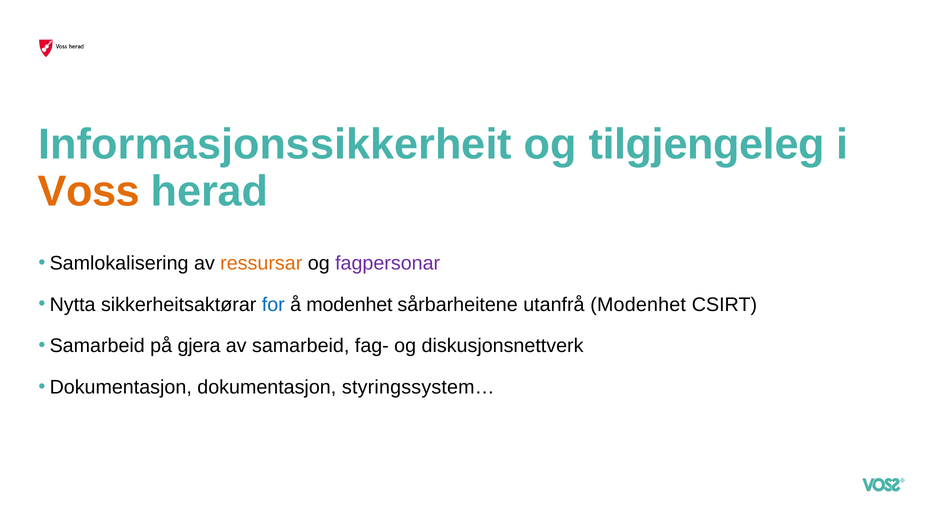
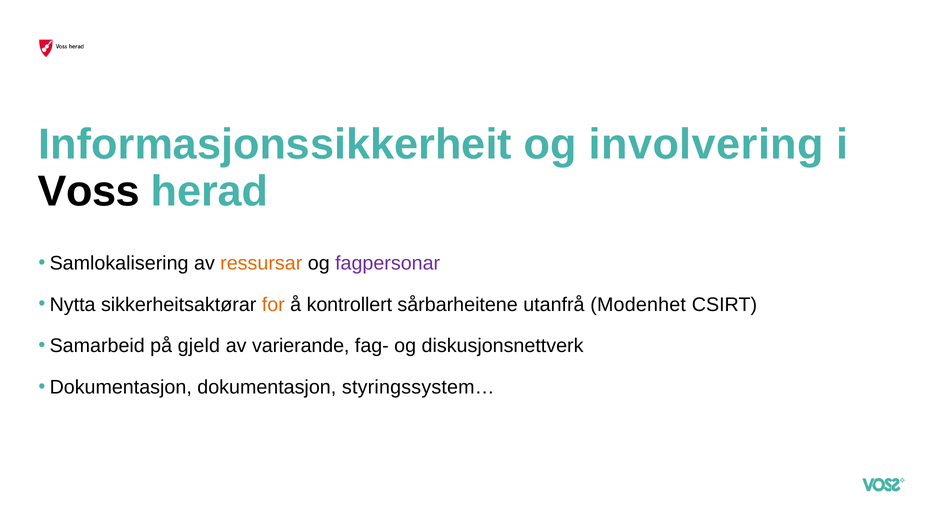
tilgjengeleg: tilgjengeleg -> involvering (706, 145)
Voss colour: orange -> black (89, 191)
for colour: blue -> orange (273, 305)
å modenhet: modenhet -> kontrollert (349, 305)
gjera: gjera -> gjeld (199, 346)
av samarbeid: samarbeid -> varierande (301, 346)
